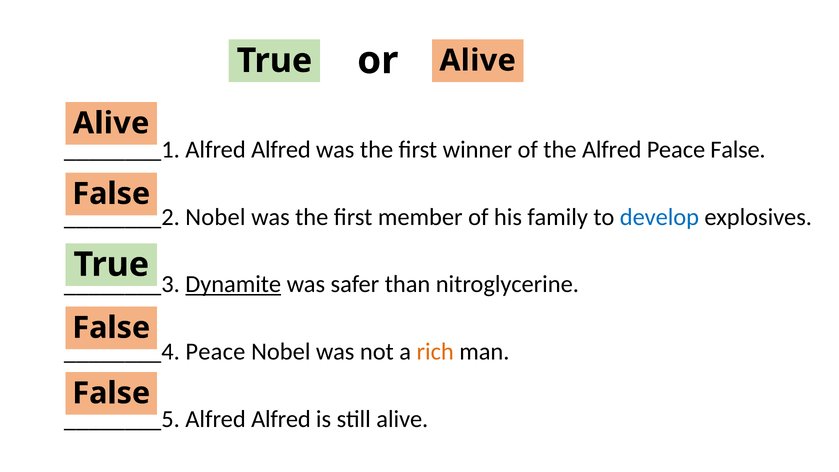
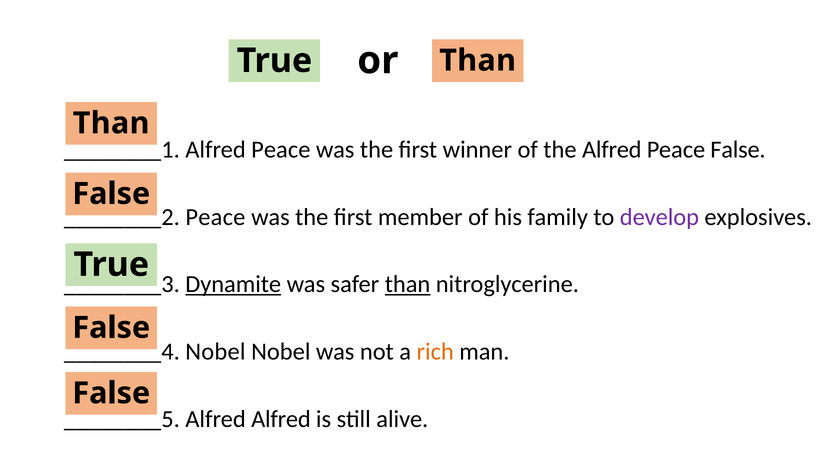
True Alive: Alive -> Than (478, 60)
Alive: Alive -> Than (111, 123)
Alfred: Alfred -> Peace (281, 150)
Nobel: Nobel -> Peace (215, 217)
develop colour: blue -> purple (659, 217)
than underline: none -> present (408, 284)
Peace: Peace -> Nobel (215, 352)
